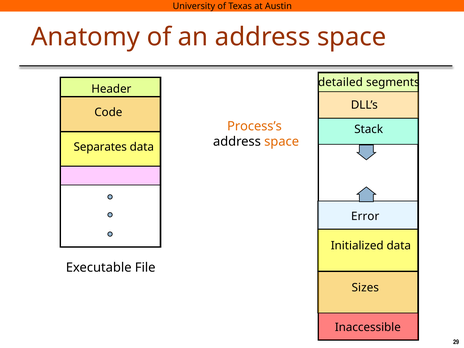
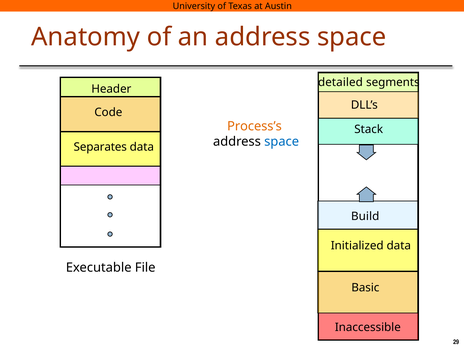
space colour: orange -> blue (282, 142)
Error: Error -> Build (365, 216)
Sizes: Sizes -> Basic (365, 288)
